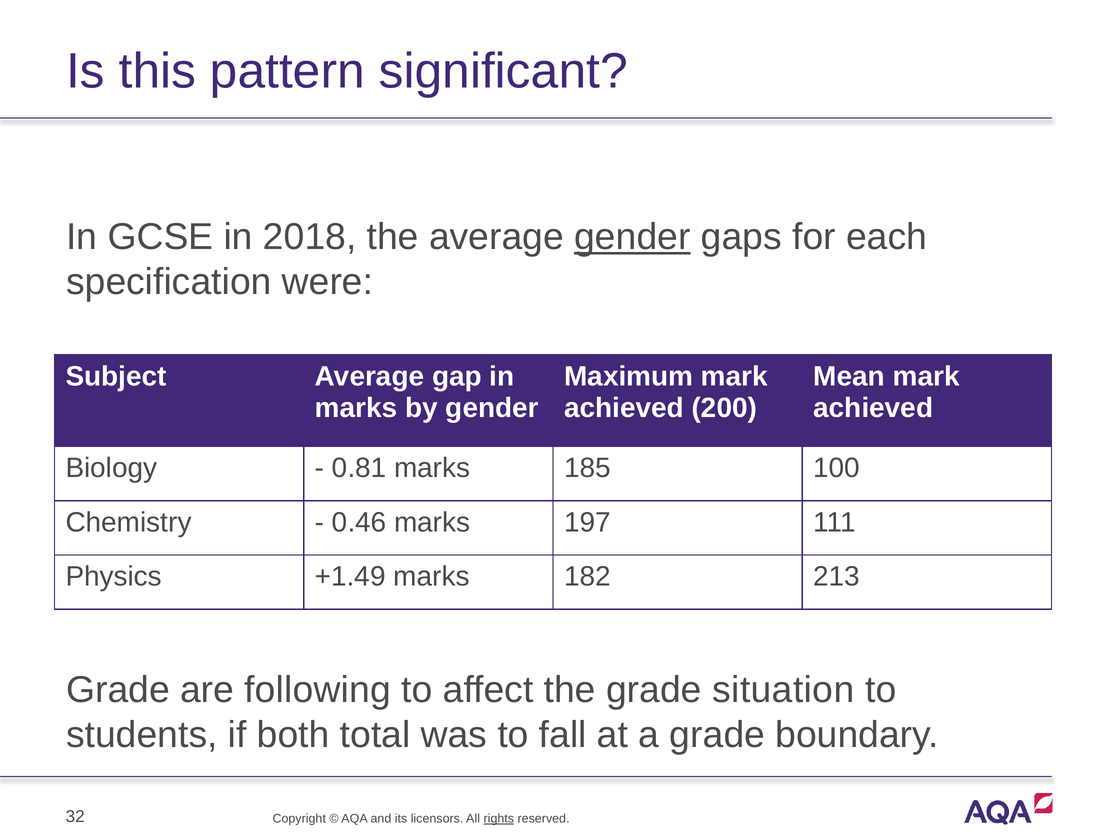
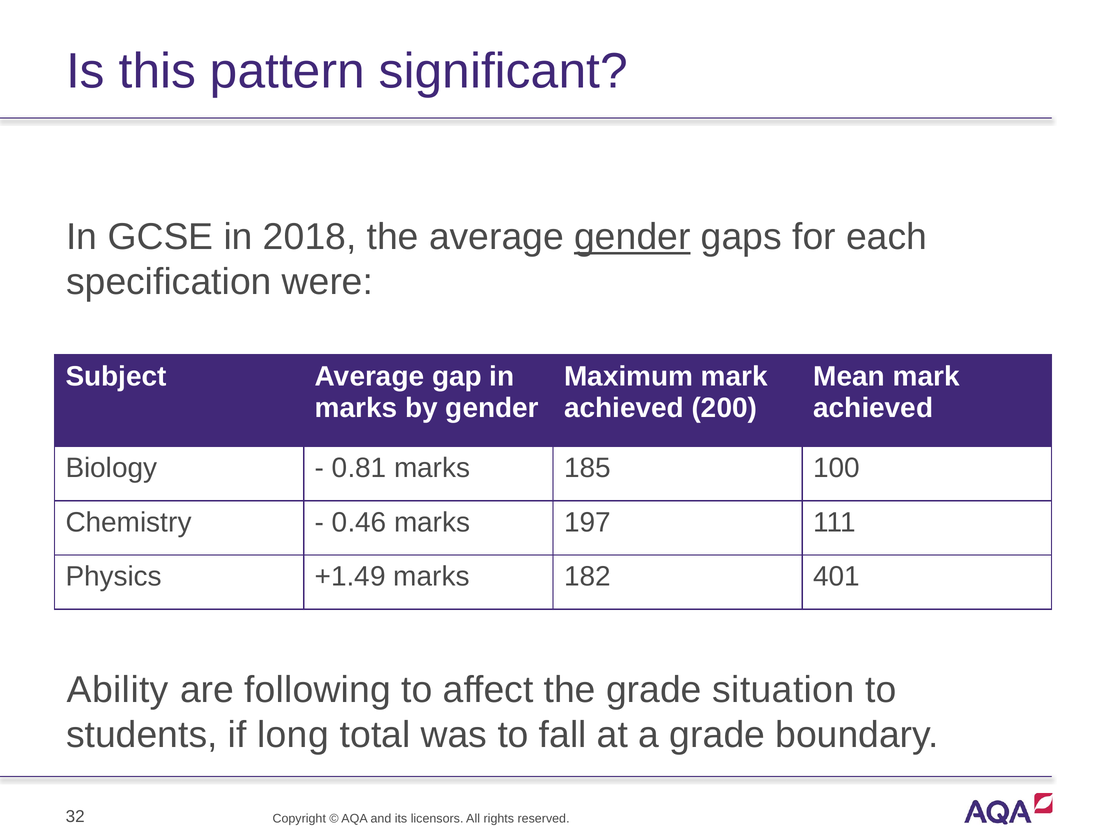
213: 213 -> 401 (837, 577)
Grade: Grade -> Ability (118, 690)
both: both -> long (293, 735)
rights underline: present -> none (499, 819)
